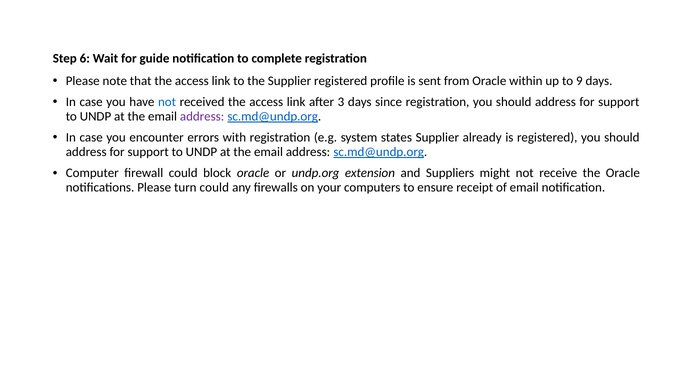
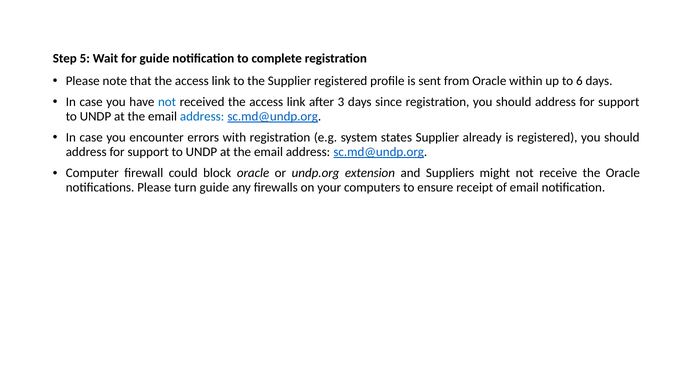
6: 6 -> 5 (85, 58)
9: 9 -> 6 (579, 81)
address colour: purple -> blue (202, 116)
turn could: could -> guide (214, 187)
